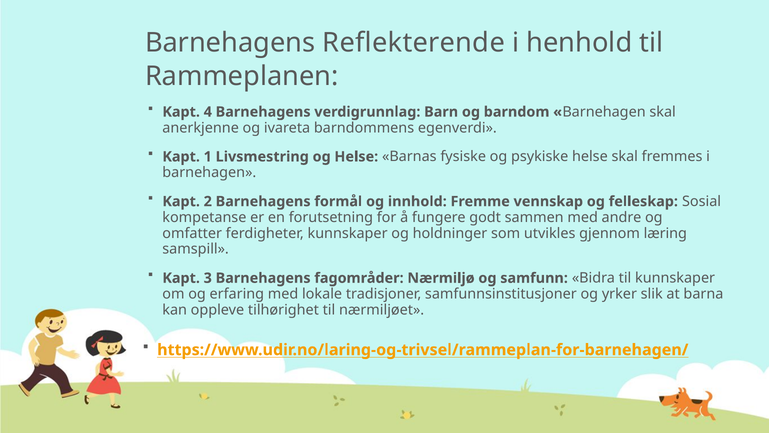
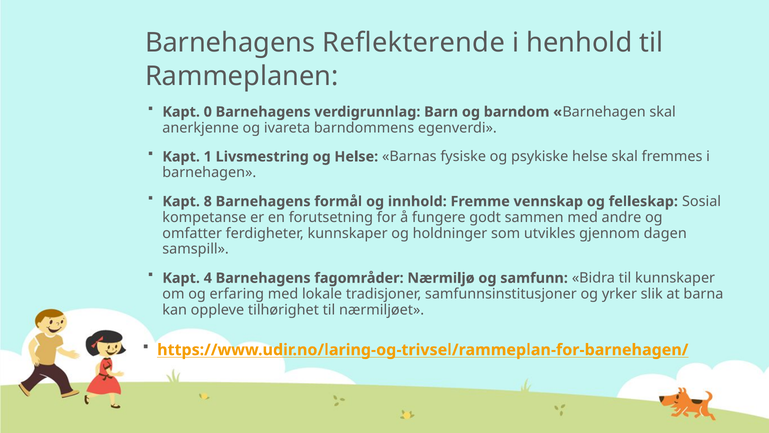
4: 4 -> 0 (208, 112)
2: 2 -> 8 (208, 201)
læring: læring -> dagen (665, 233)
3: 3 -> 4 (208, 278)
